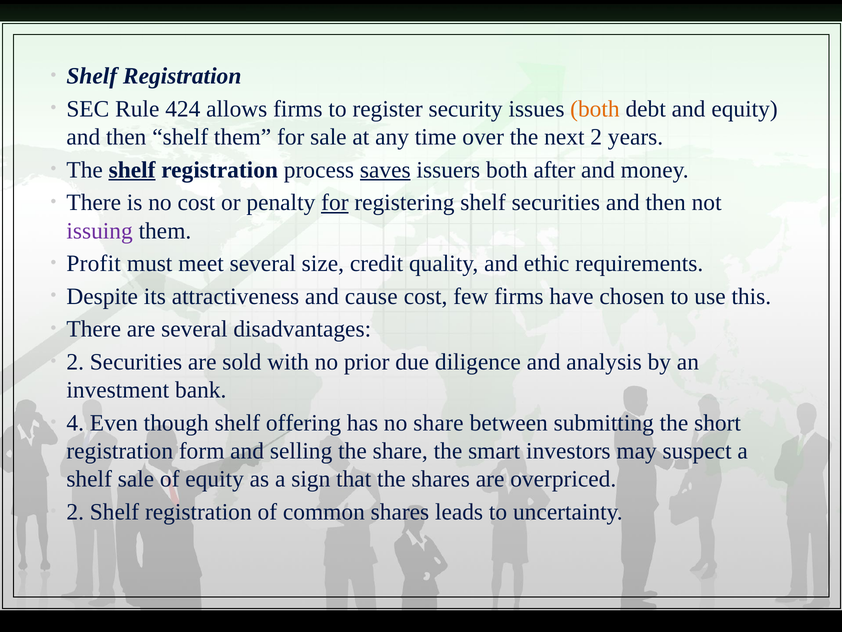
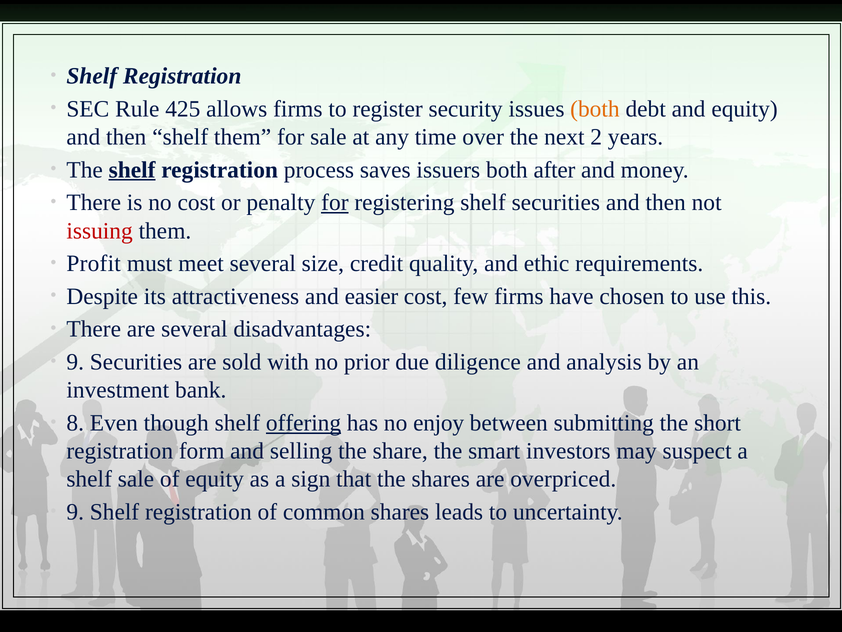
424: 424 -> 425 (183, 109)
saves underline: present -> none (385, 170)
issuing colour: purple -> red (100, 231)
cause: cause -> easier (371, 296)
2: 2 -> 9 (75, 362)
4: 4 -> 8 (75, 423)
offering underline: none -> present (304, 423)
no share: share -> enjoy (439, 423)
2: 2 -> 9 (75, 512)
